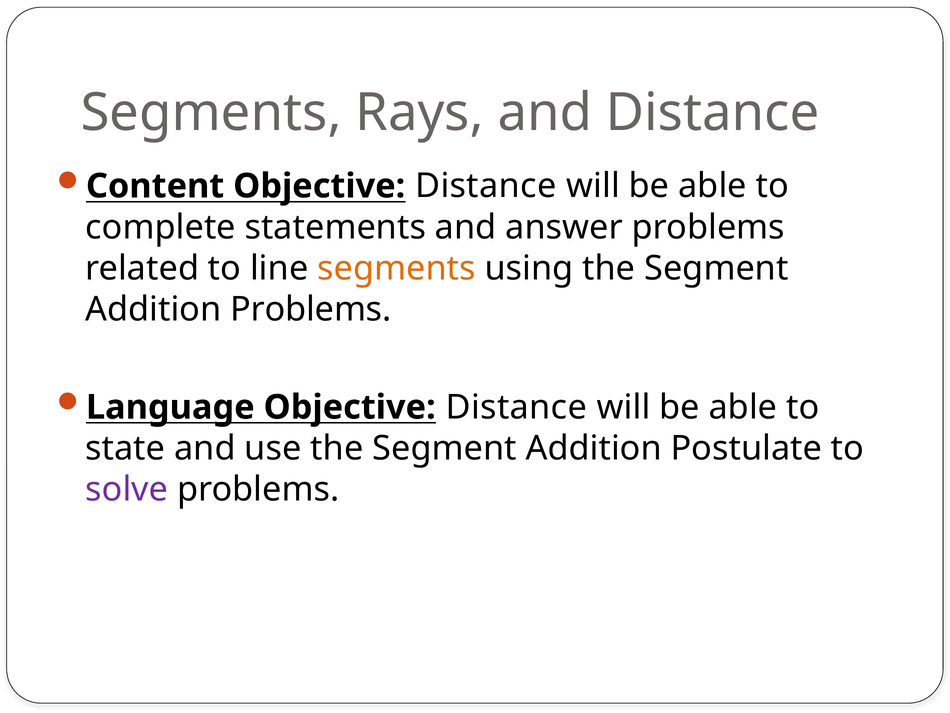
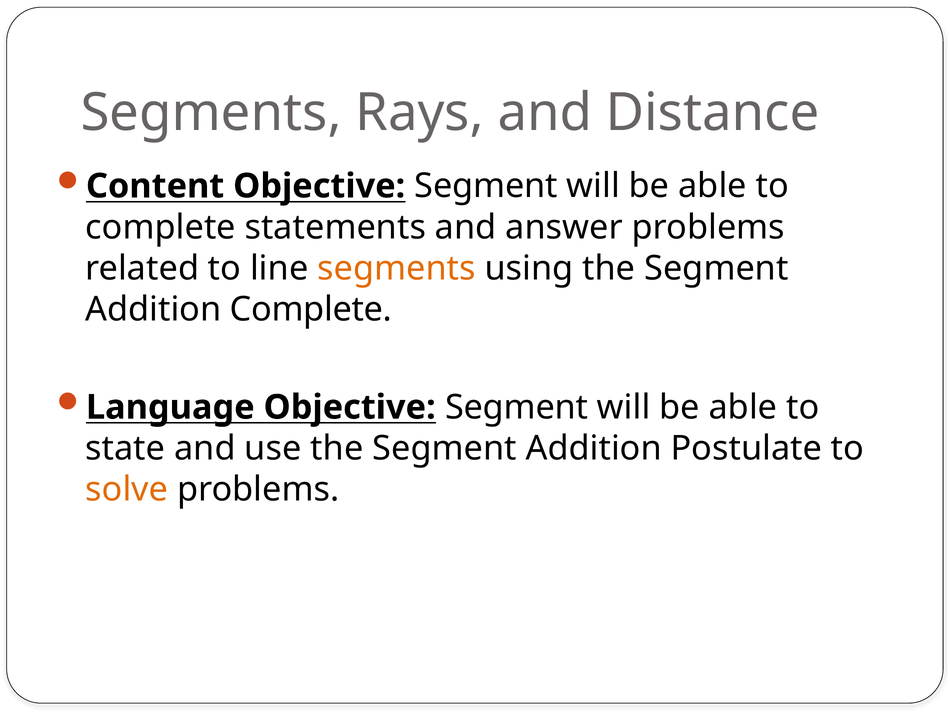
Content Objective Distance: Distance -> Segment (486, 186)
Addition Problems: Problems -> Complete (311, 309)
Language Objective Distance: Distance -> Segment (517, 407)
solve colour: purple -> orange (127, 489)
